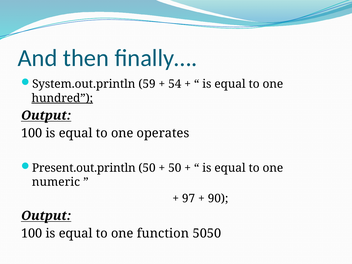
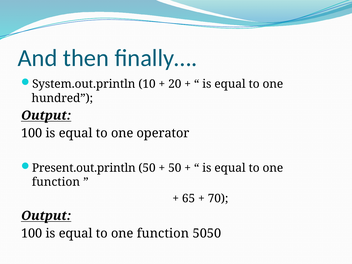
59: 59 -> 10 (147, 84)
54: 54 -> 20 (175, 84)
hundred underline: present -> none (62, 98)
operates: operates -> operator (163, 133)
numeric: numeric -> function (56, 182)
97: 97 -> 65 (189, 198)
90: 90 -> 70 (218, 198)
